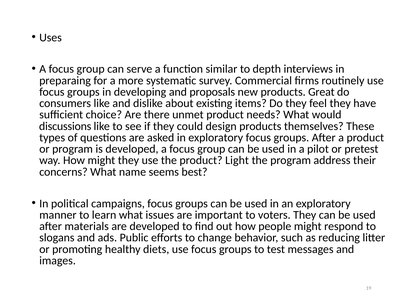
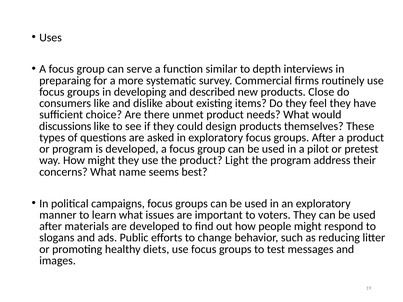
proposals: proposals -> described (212, 92)
Great: Great -> Close (321, 92)
